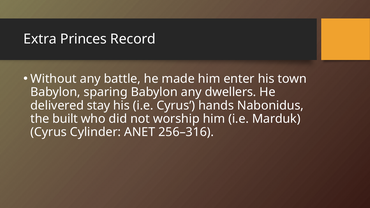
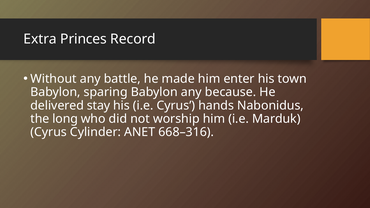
dwellers: dwellers -> because (231, 92)
built: built -> long (65, 119)
256–316: 256–316 -> 668–316 (186, 132)
